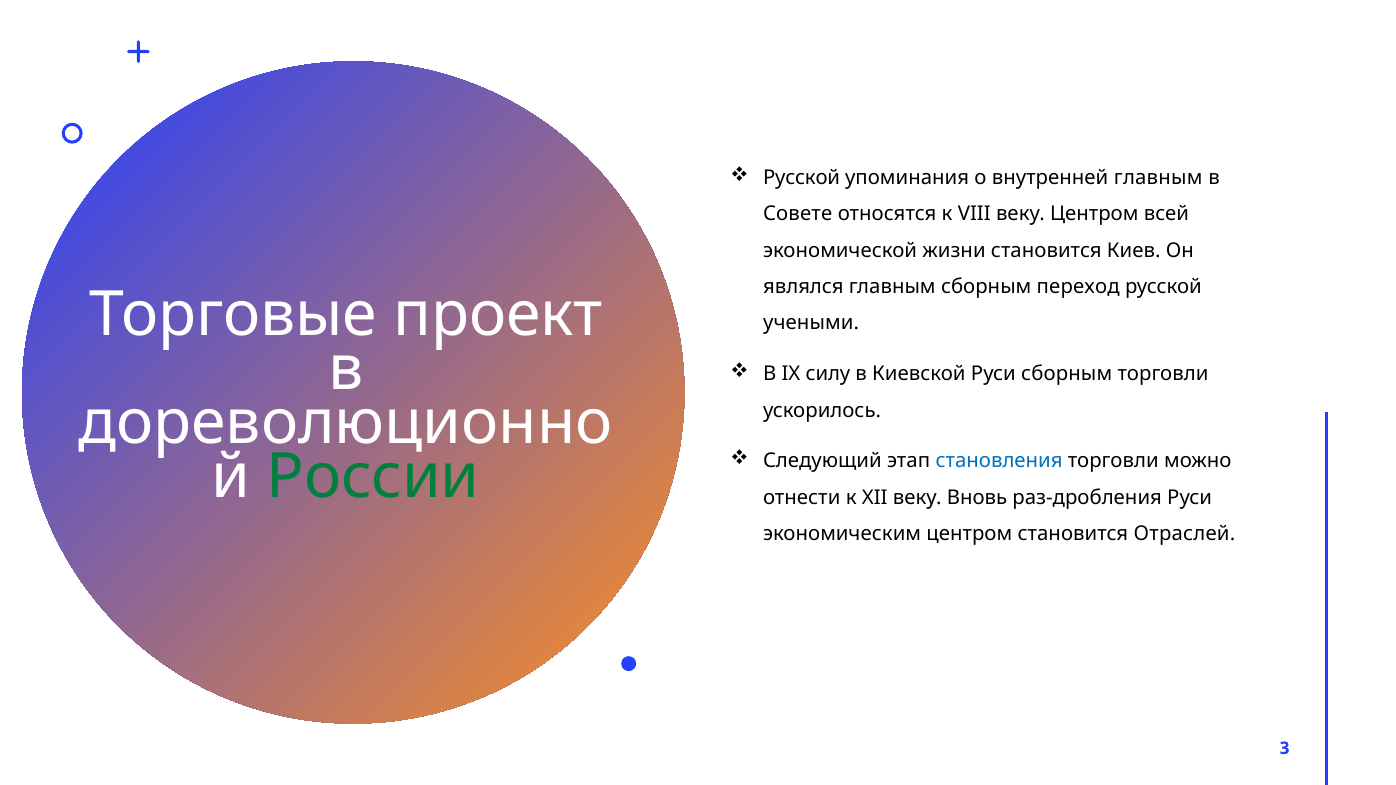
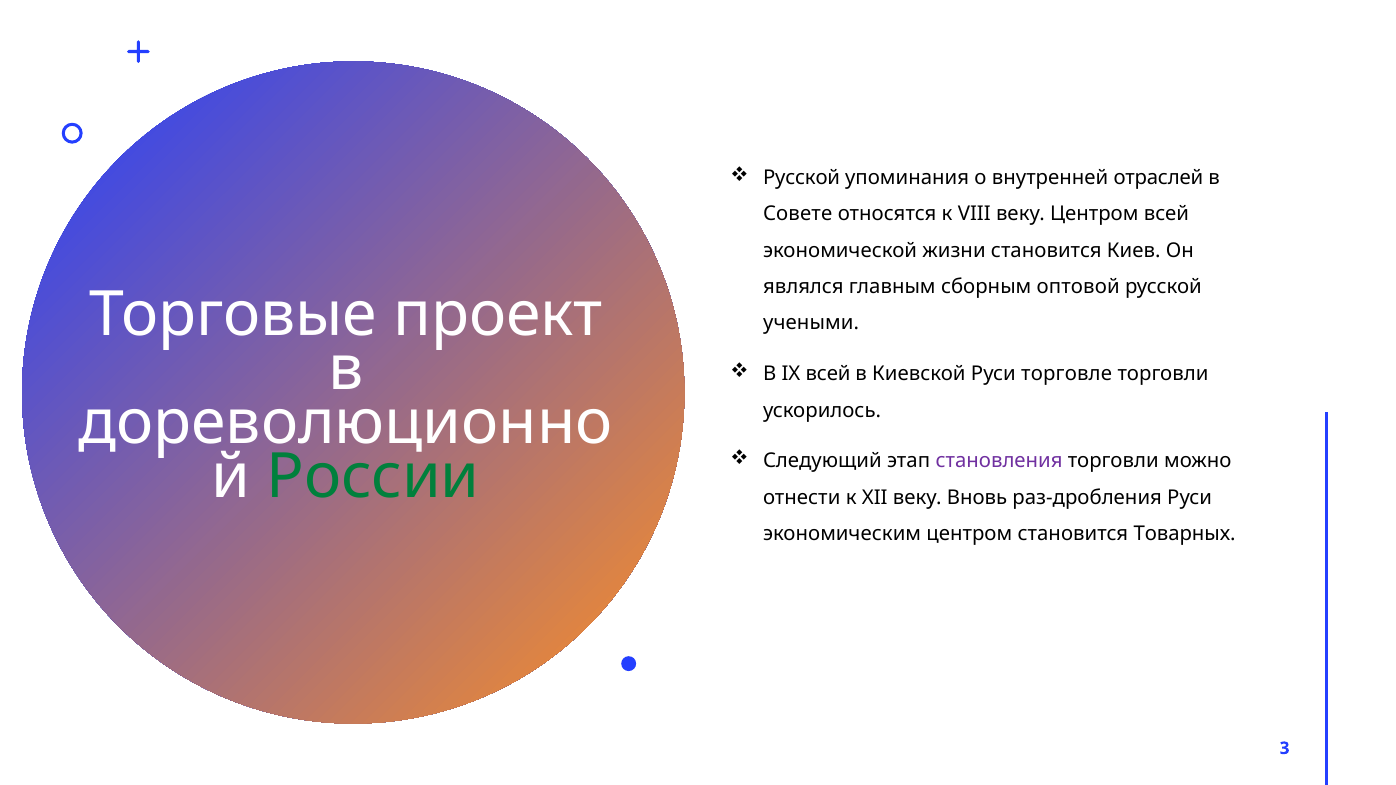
внутренней главным: главным -> отраслей (1158, 178)
переход: переход -> оптовой (1078, 287)
IX силу: силу -> всей (828, 374)
Руси сборным: сборным -> торговле (1067, 374)
становления colour: blue -> purple (999, 461)
Отраслей: Отраслей -> Товарных (1185, 534)
